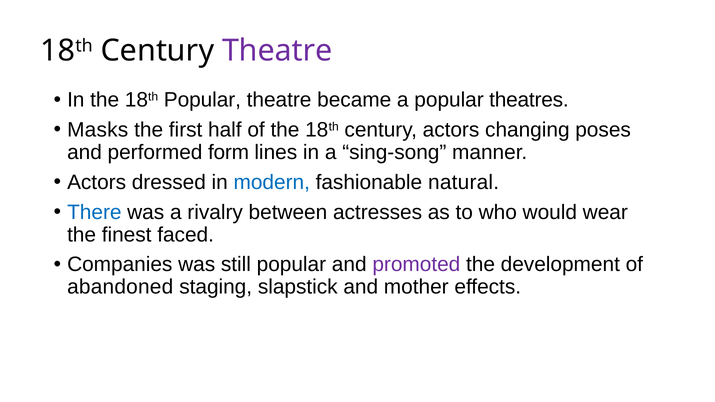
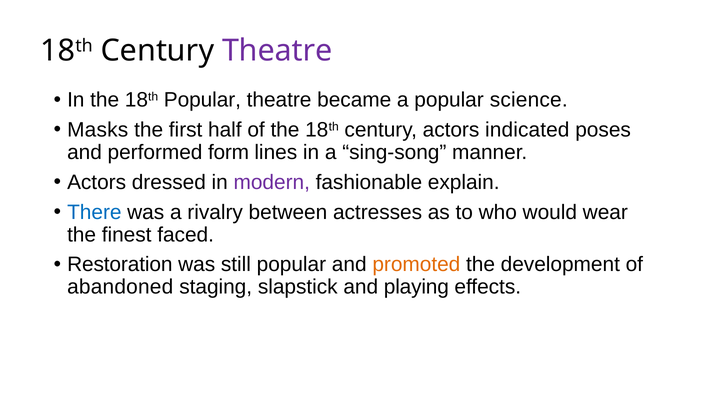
theatres: theatres -> science (529, 100)
changing: changing -> indicated (527, 130)
modern colour: blue -> purple (272, 182)
natural: natural -> explain (464, 182)
Companies: Companies -> Restoration (120, 265)
promoted colour: purple -> orange (416, 265)
mother: mother -> playing (416, 287)
